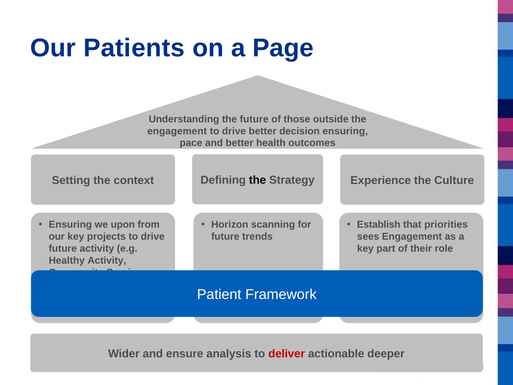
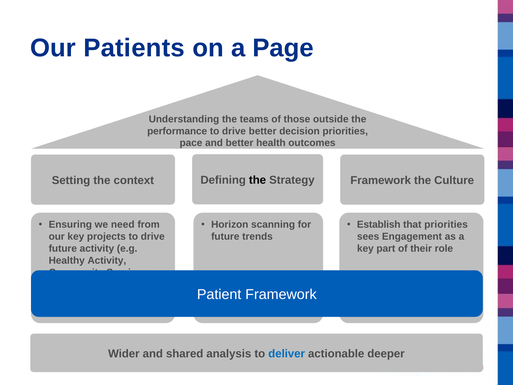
the future: future -> teams (254, 119)
engagement: engagement -> performance (177, 131)
decision ensuring: ensuring -> priorities (345, 131)
Strategy Experience: Experience -> Framework (381, 180)
upon: upon -> need (123, 224)
ensure: ensure -> shared (185, 353)
deliver colour: red -> blue (287, 353)
